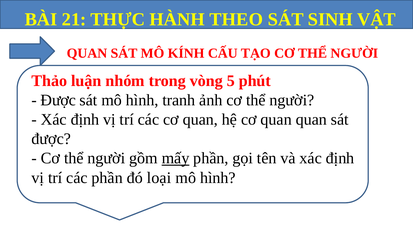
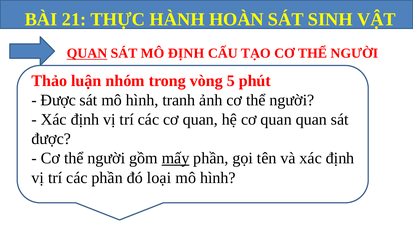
THEO: THEO -> HOÀN (236, 20)
QUAN underline: none -> present (87, 53)
MÔ KÍNH: KÍNH -> ĐỊNH (186, 53)
